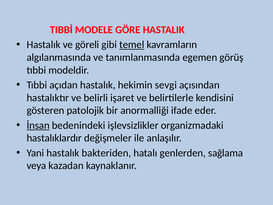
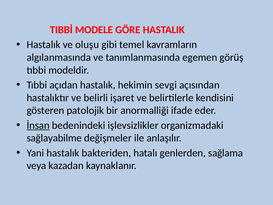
göreli: göreli -> oluşu (87, 45)
temel underline: present -> none (132, 45)
hastalıklardır: hastalıklardır -> sağlayabilme (54, 138)
